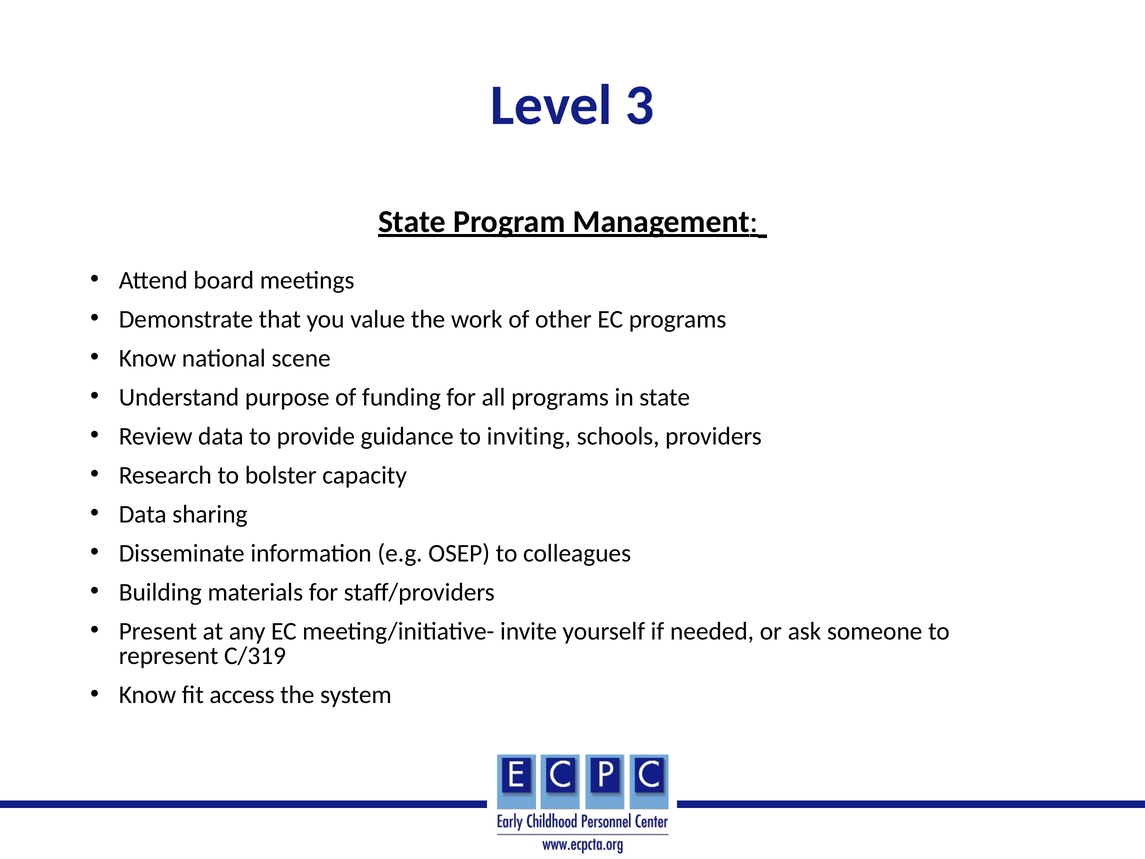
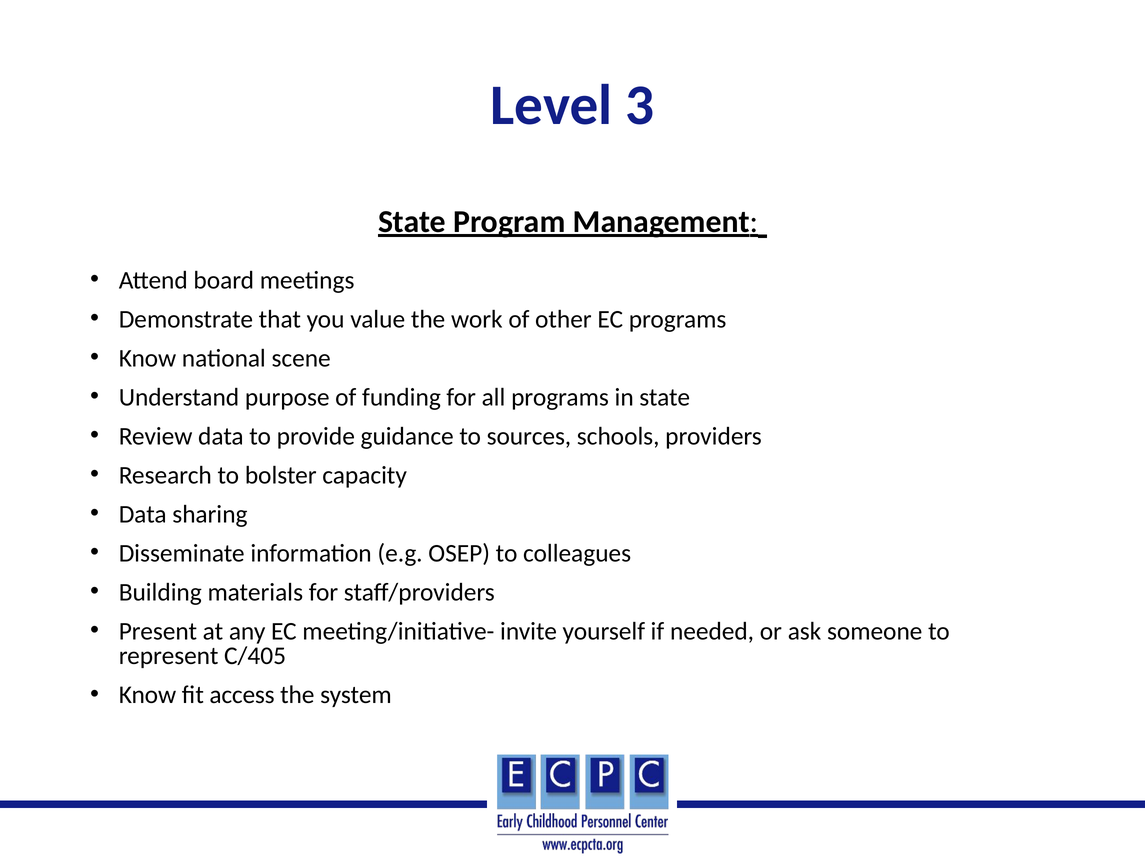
inviting: inviting -> sources (529, 436)
C/319: C/319 -> C/405 (255, 656)
